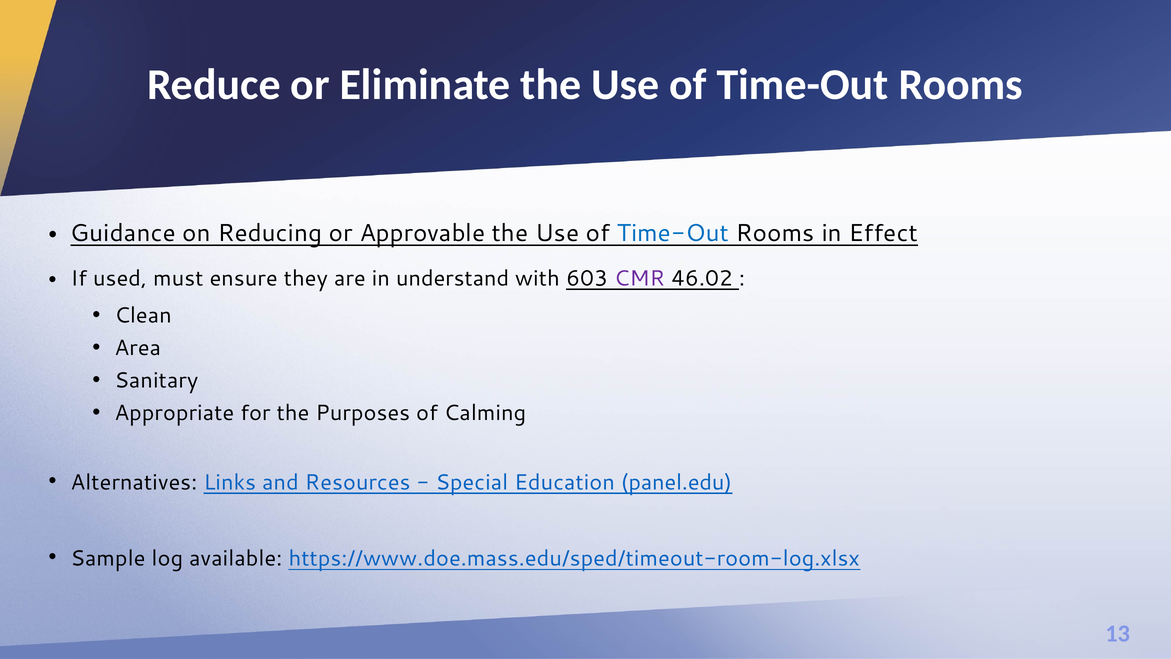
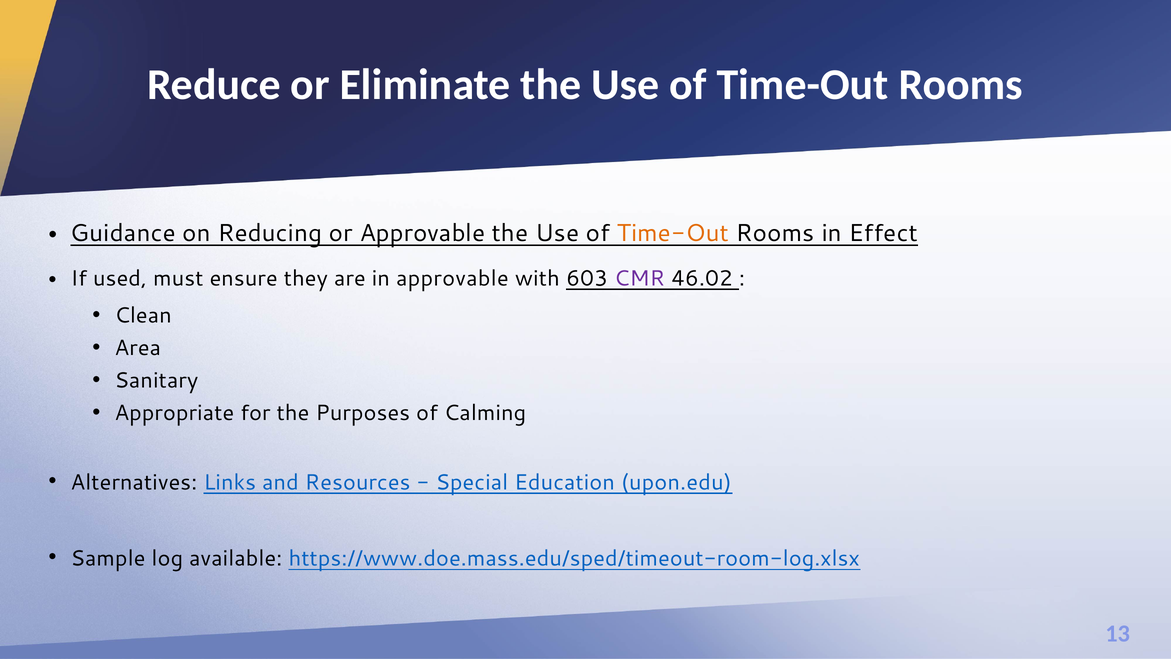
Time-Out colour: blue -> orange (673, 233)
in understand: understand -> approvable (452, 278)
panel.edu: panel.edu -> upon.edu (676, 482)
